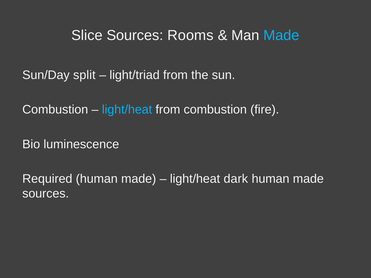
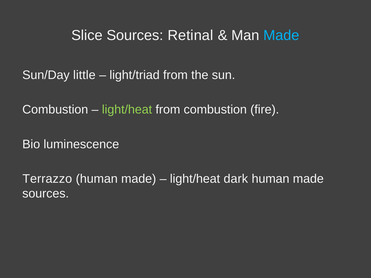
Rooms: Rooms -> Retinal (190, 35)
split: split -> little (84, 75)
light/heat colour: light blue -> light green (127, 110)
Required: Required -> Terrazzo (47, 179)
